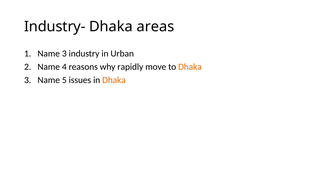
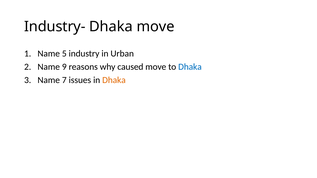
Dhaka areas: areas -> move (156, 27)
Name 3: 3 -> 5 (64, 54)
4: 4 -> 9 (64, 67)
rapidly: rapidly -> caused (130, 67)
Dhaka colour: orange -> blue (190, 67)
5: 5 -> 7 (64, 80)
